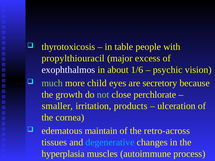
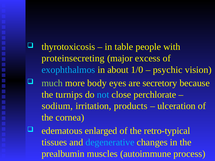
propylthiouracil: propylthiouracil -> proteinsecreting (73, 58)
exophthalmos colour: white -> light blue (68, 70)
1/6: 1/6 -> 1/0 (137, 70)
child: child -> body (97, 83)
growth: growth -> turnips (69, 95)
not colour: light green -> light blue (103, 95)
smaller: smaller -> sodium (57, 106)
maintain: maintain -> enlarged (101, 131)
retro-across: retro-across -> retro-typical (167, 131)
hyperplasia: hyperplasia -> prealbumin (63, 154)
